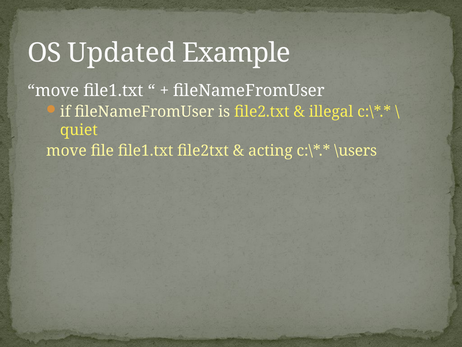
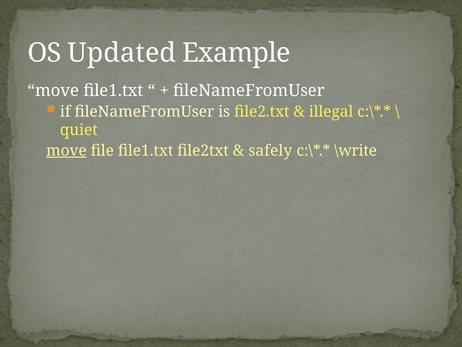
move underline: none -> present (66, 150)
acting: acting -> safely (270, 150)
\users: \users -> \write (356, 150)
